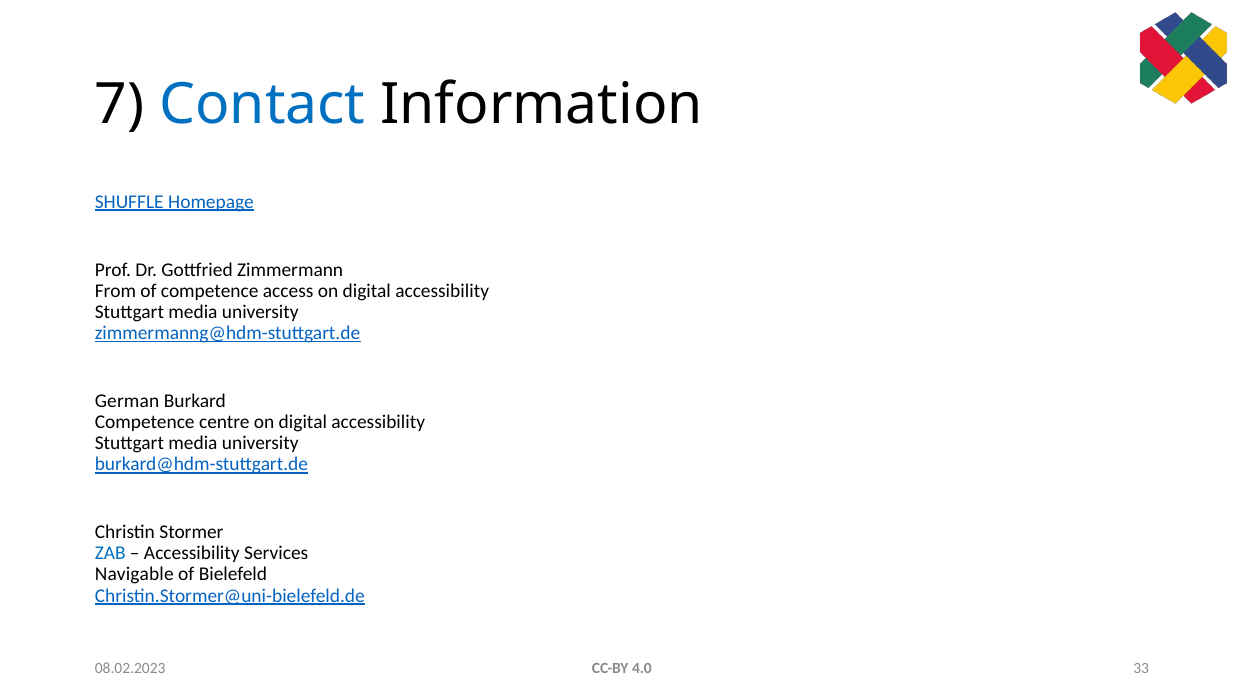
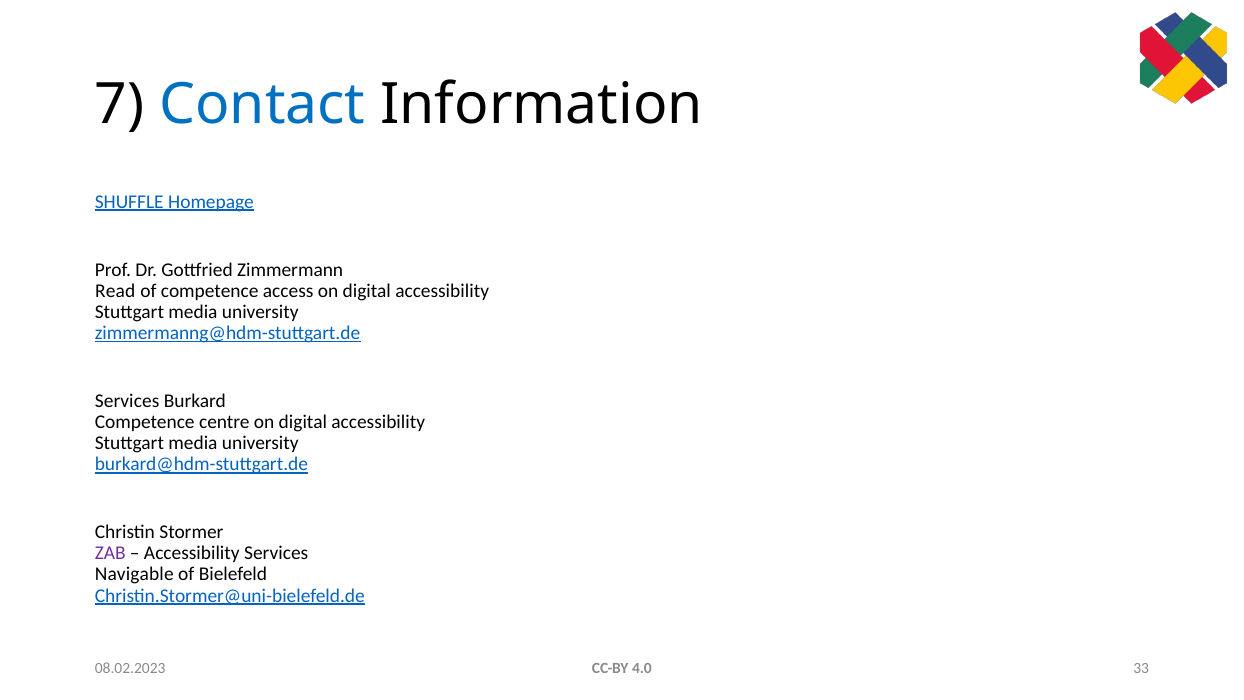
From: From -> Read (115, 291)
German: German -> Services (127, 401)
ZAB colour: blue -> purple (110, 553)
